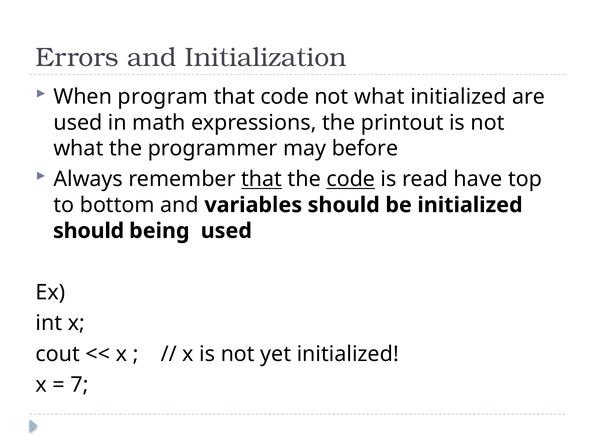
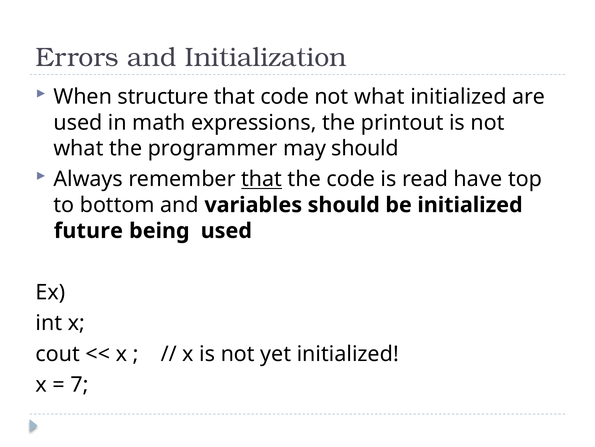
program: program -> structure (163, 97)
may before: before -> should (365, 148)
code underline: present -> none (351, 179)
should: should -> future (88, 230)
